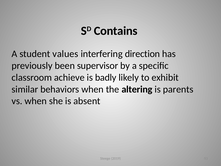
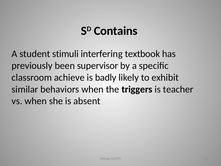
values: values -> stimuli (65, 54)
direction: direction -> textbook (142, 54)
altering: altering -> triggers (137, 89)
parents: parents -> teacher (178, 89)
